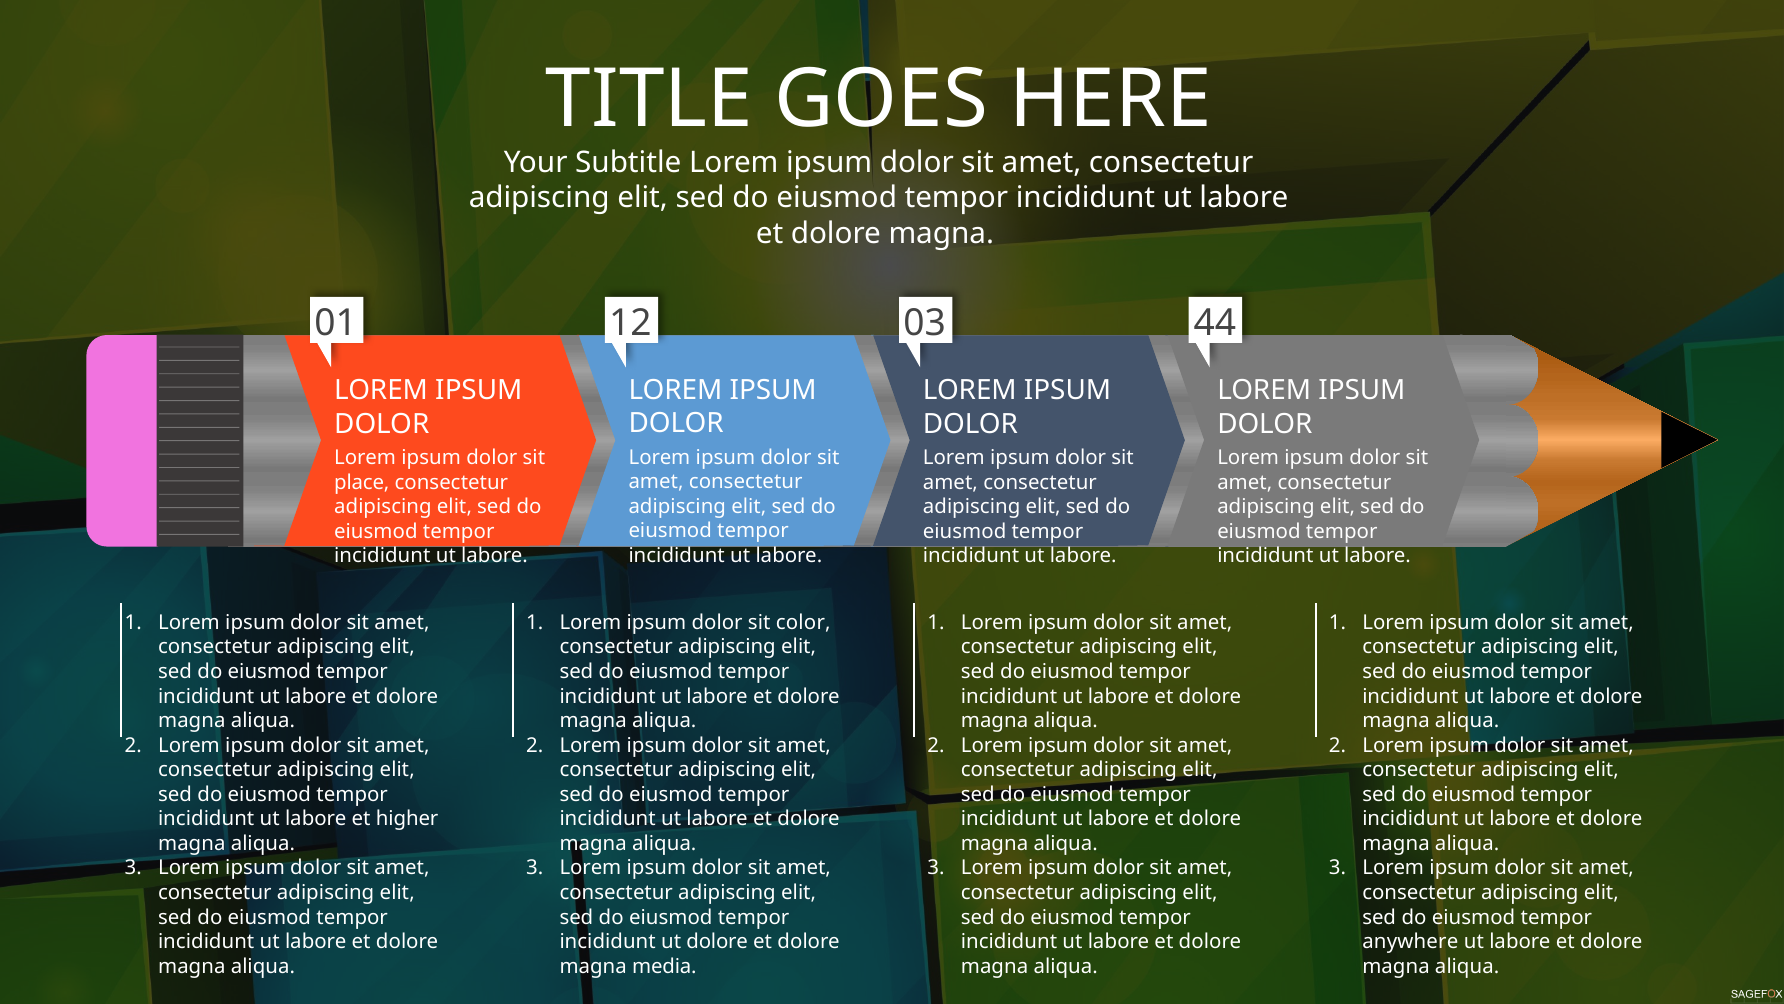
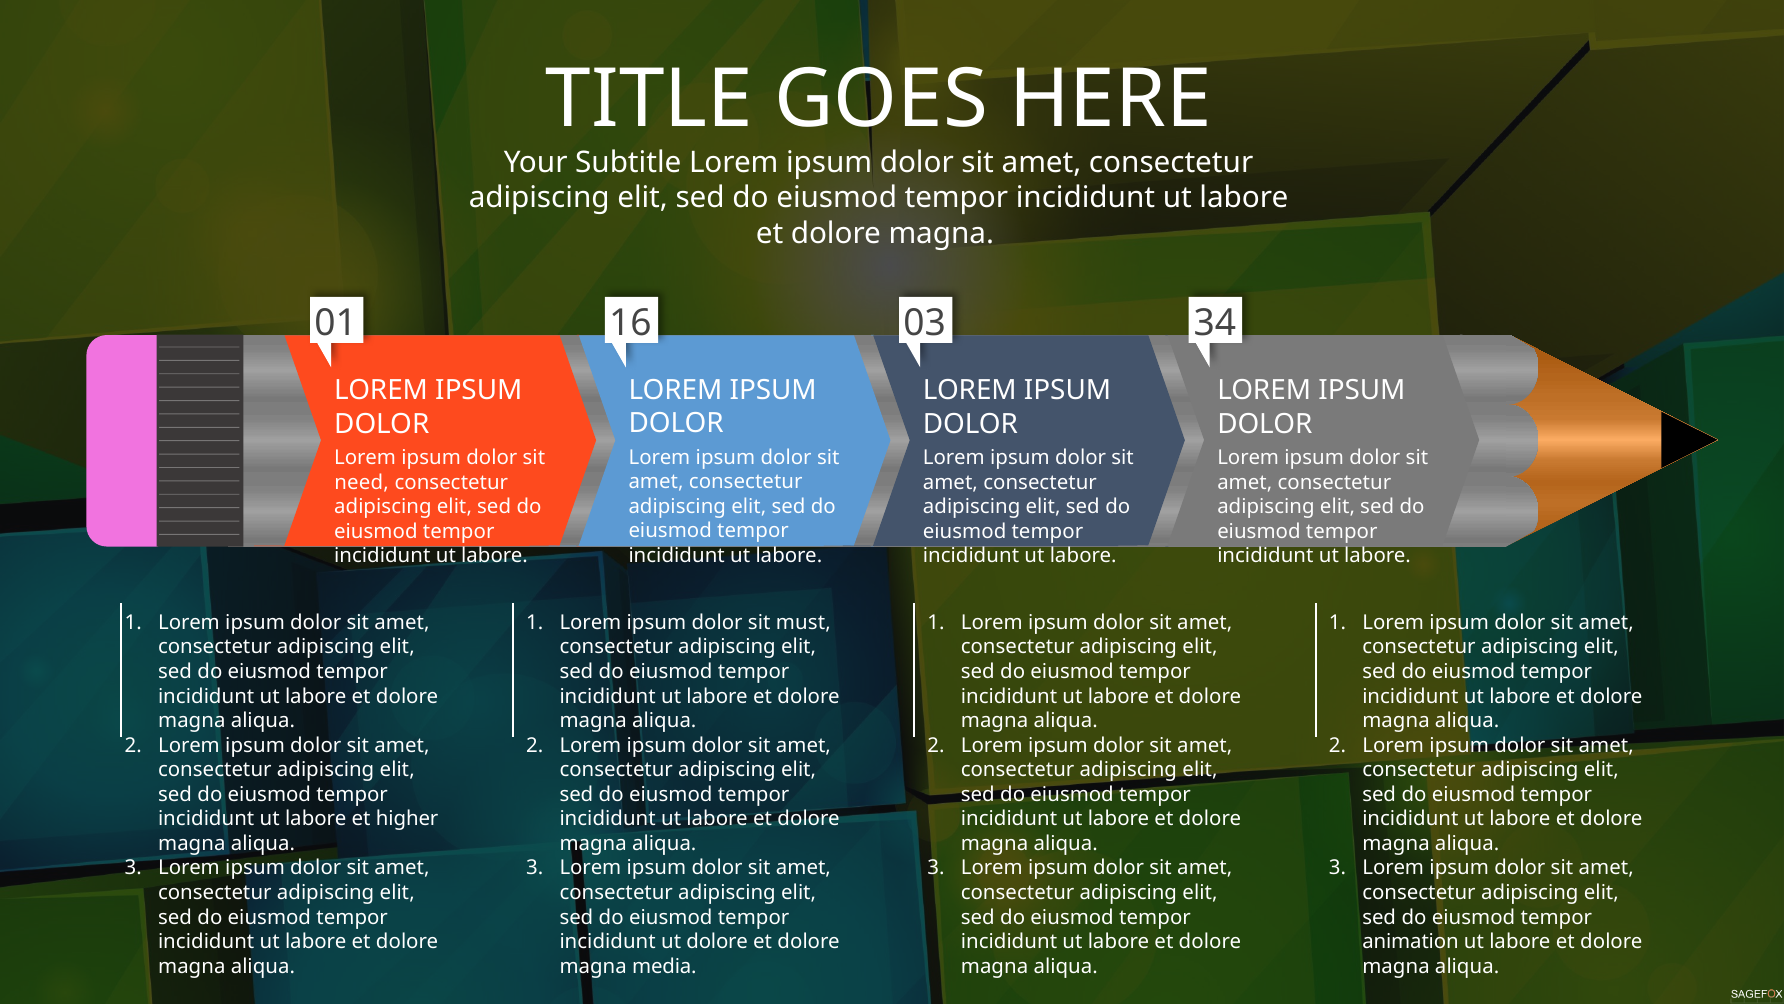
12: 12 -> 16 (630, 323)
44: 44 -> 34 (1215, 323)
place: place -> need (362, 482)
color: color -> must (803, 622)
anywhere: anywhere -> animation (1411, 941)
